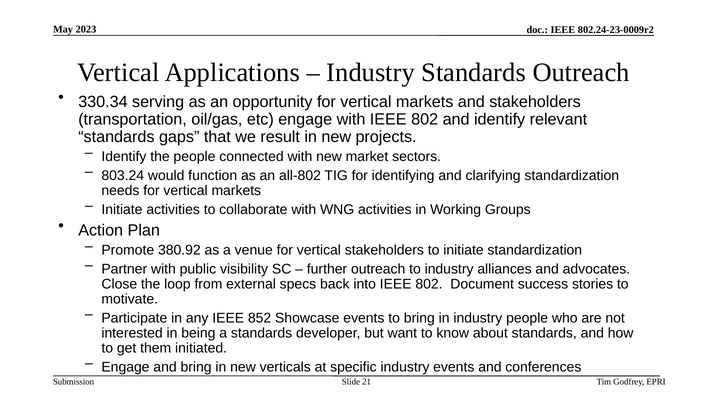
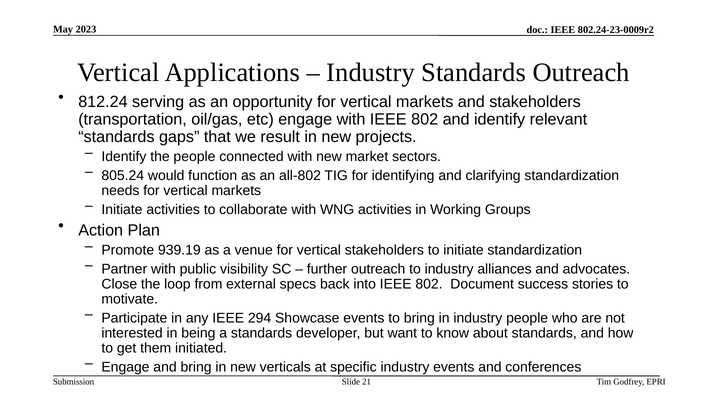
330.34: 330.34 -> 812.24 (103, 102)
803.24: 803.24 -> 805.24 (123, 175)
380.92: 380.92 -> 939.19 (179, 250)
852: 852 -> 294 (260, 318)
